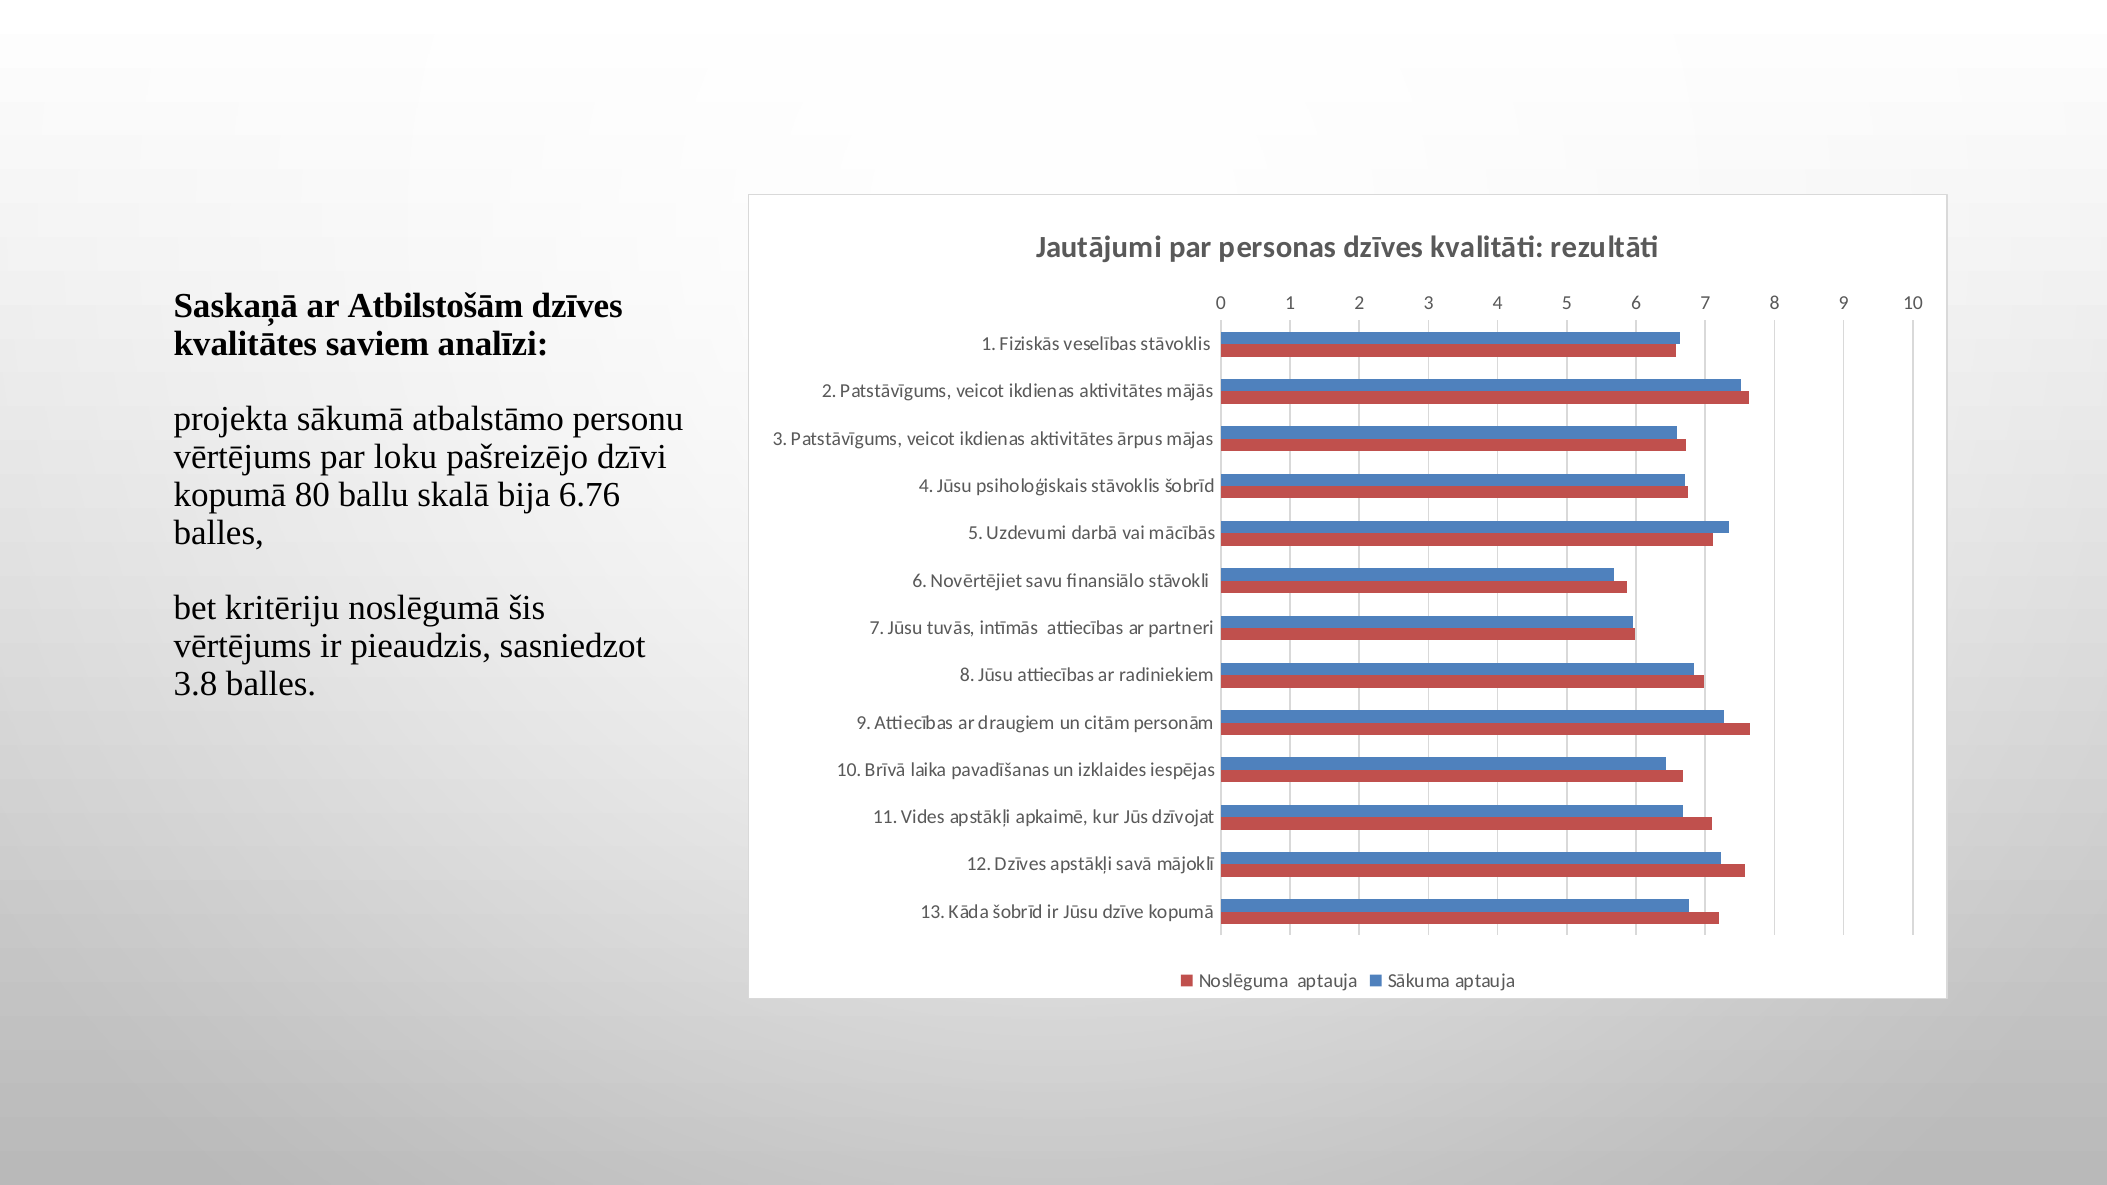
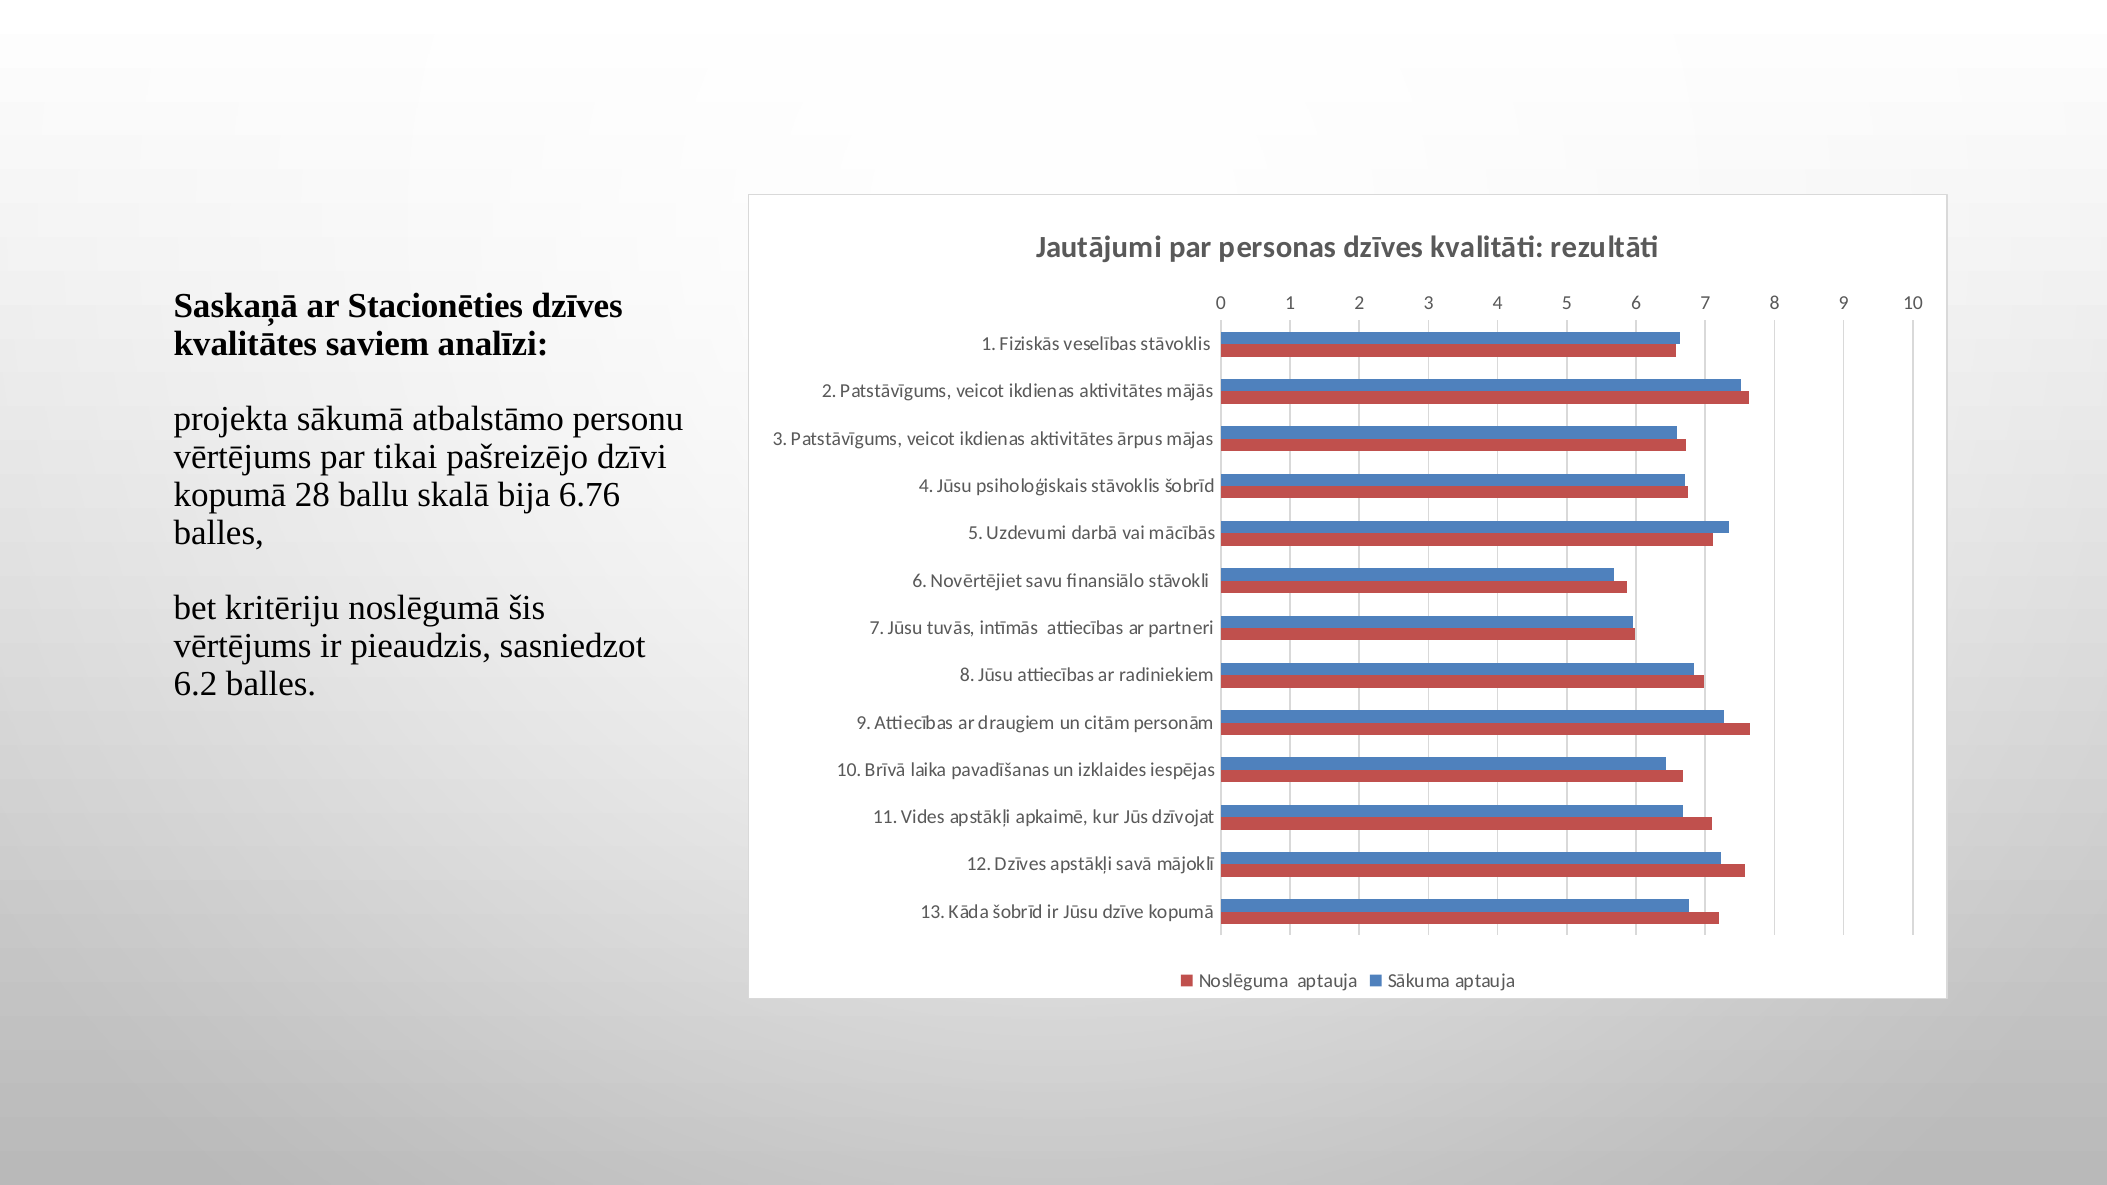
Atbilstošām: Atbilstošām -> Stacionēties (435, 306)
loku: loku -> tikai (405, 457)
80: 80 -> 28 (312, 495)
3.8: 3.8 -> 6.2 (196, 684)
